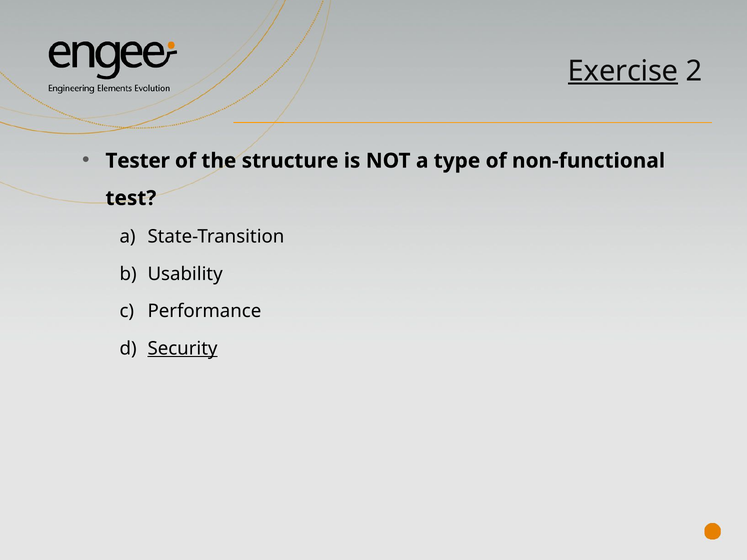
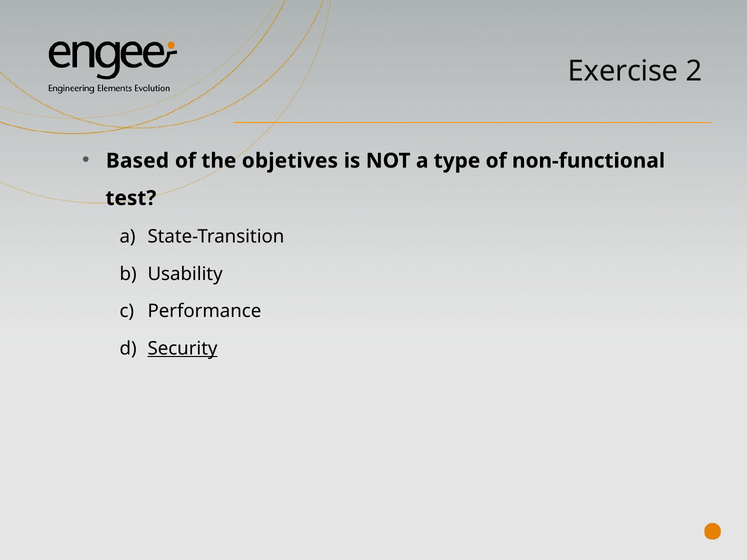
Exercise underline: present -> none (623, 71)
Tester: Tester -> Based (137, 161)
structure: structure -> objetives (290, 161)
